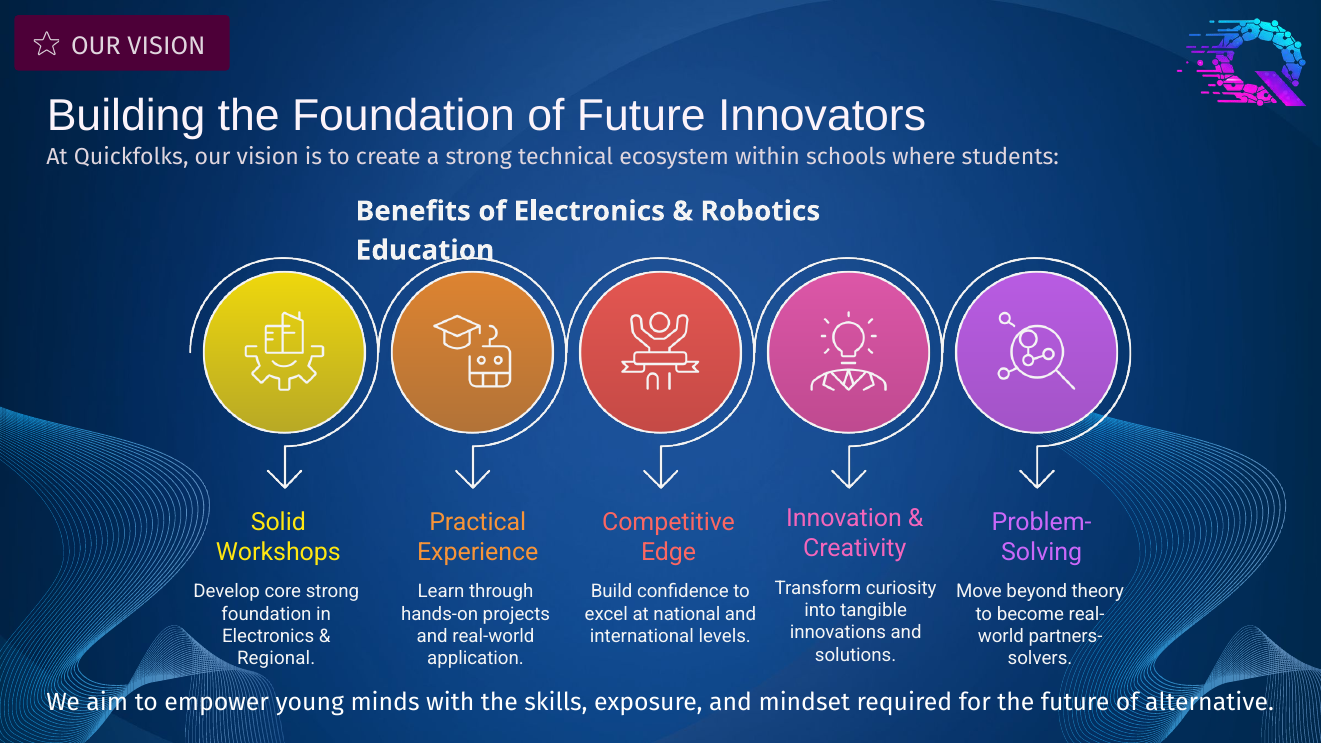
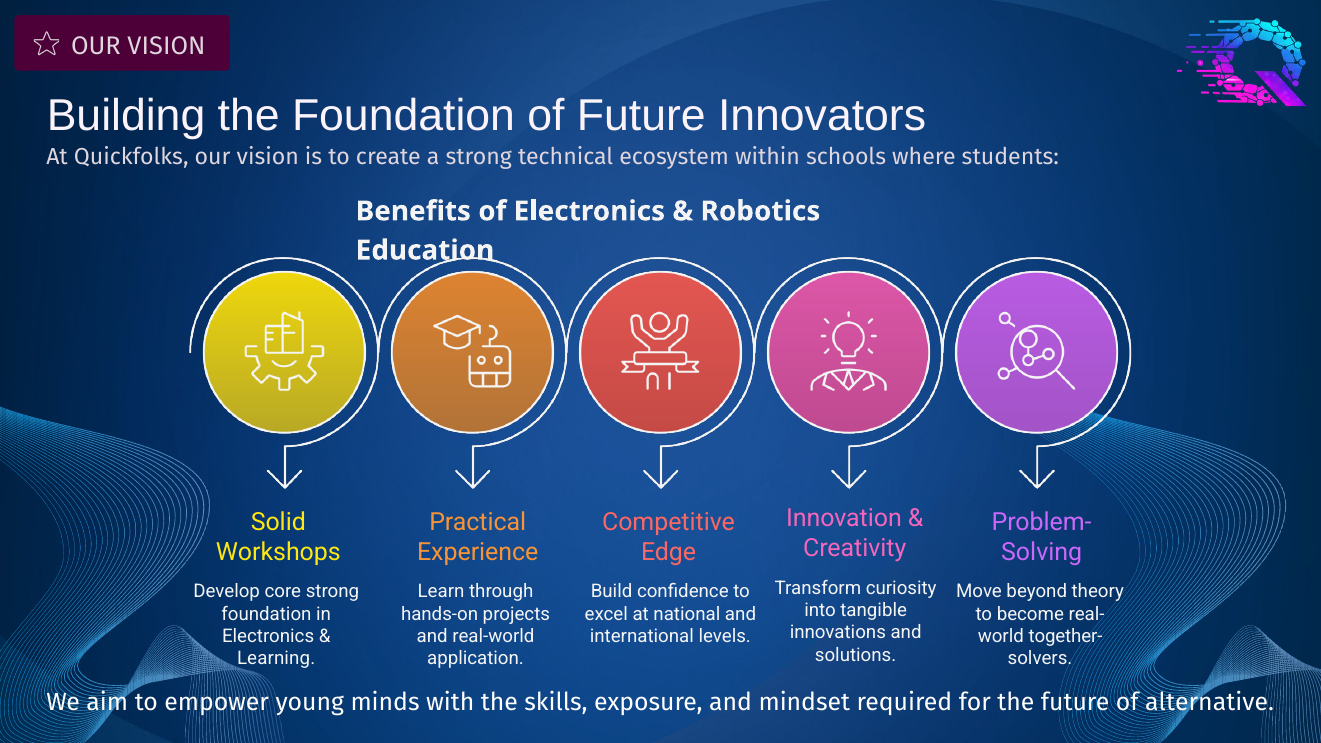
partners-: partners- -> together- (1066, 636)
Regional: Regional -> Learning (276, 659)
